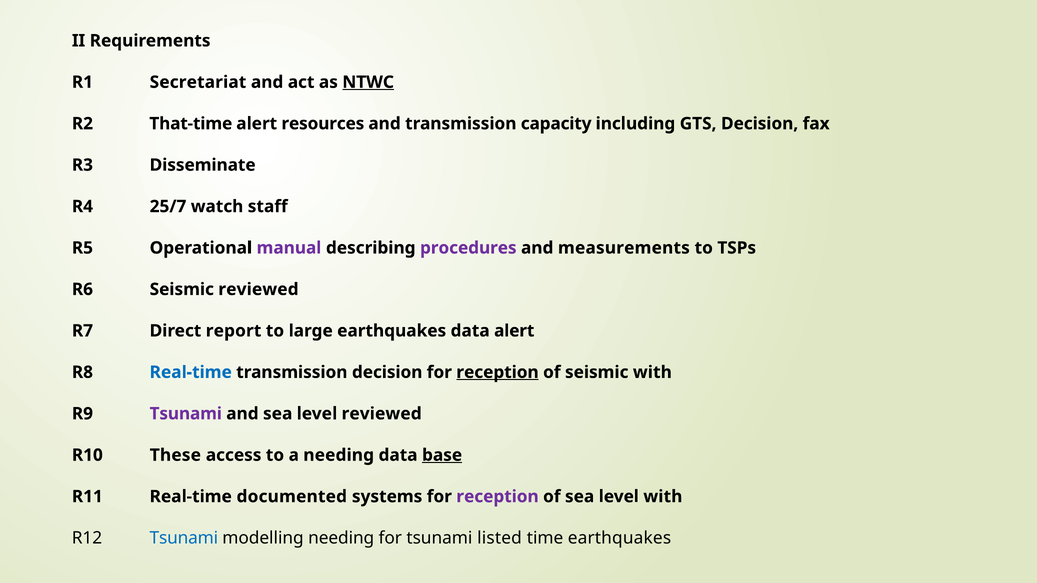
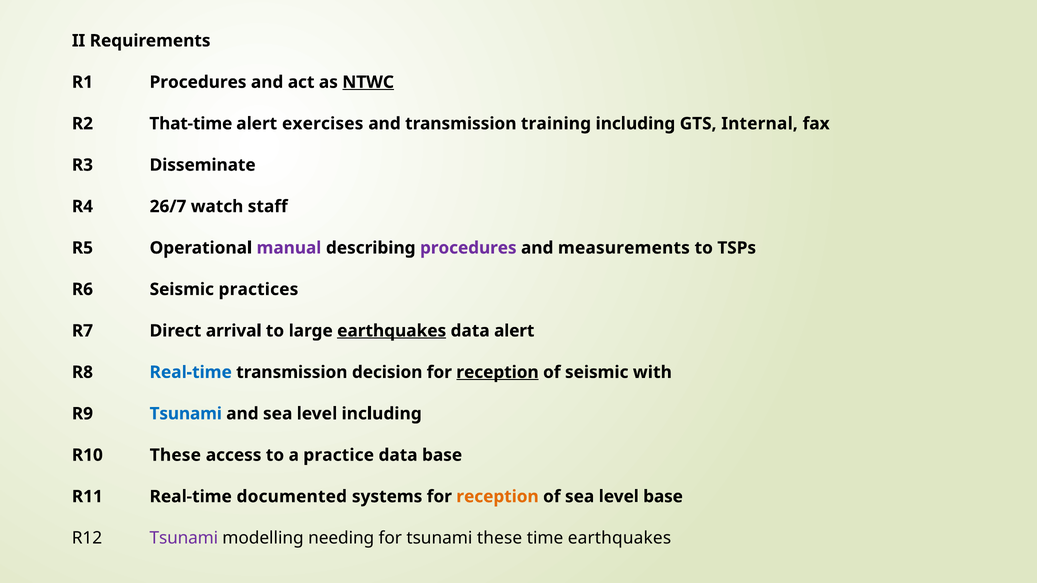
R1 Secretariat: Secretariat -> Procedures (198, 82)
resources: resources -> exercises (323, 124)
capacity: capacity -> training (556, 124)
GTS Decision: Decision -> Internal (759, 124)
25/7: 25/7 -> 26/7 (168, 207)
Seismic reviewed: reviewed -> practices (258, 290)
report: report -> arrival (234, 331)
earthquakes underline: none -> present (392, 331)
Tsunami colour: purple -> blue (186, 414)
level reviewed: reviewed -> including (382, 414)
a needing: needing -> practice (339, 455)
base underline: present -> none (442, 455)
reception colour: purple -> orange (498, 497)
level with: with -> base (663, 497)
Tsunami colour: blue -> purple (184, 538)
tsunami listed: listed -> these (500, 538)
